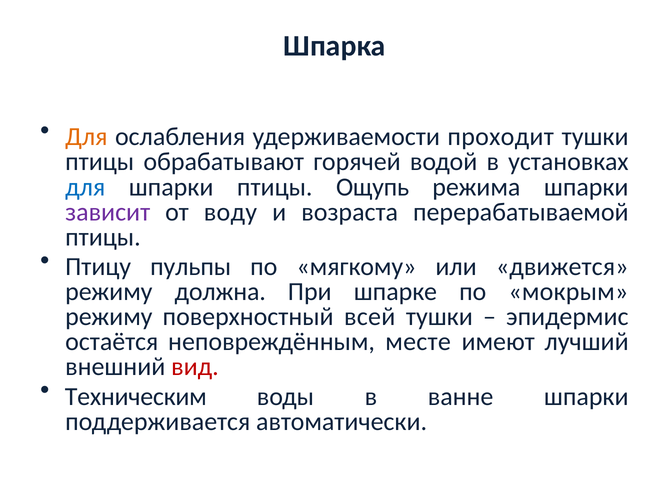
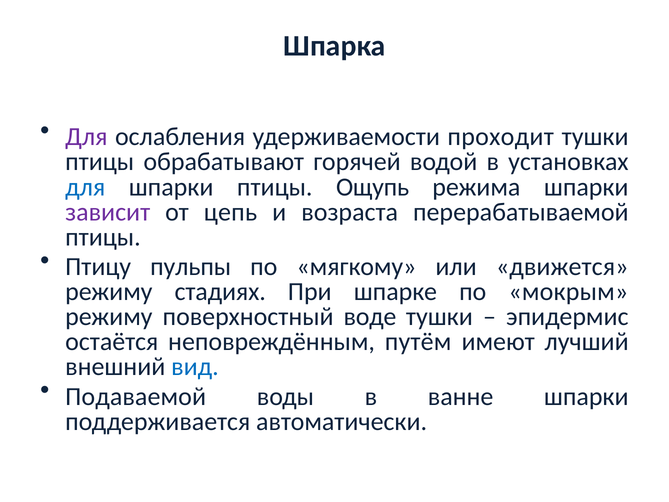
Для colour: orange -> purple (86, 137)
воду: воду -> цепь (230, 212)
должна: должна -> стадиях (220, 292)
всей: всей -> воде (370, 317)
месте: месте -> путём (418, 342)
вид colour: red -> blue (195, 367)
Техническим: Техническим -> Подаваемой (136, 396)
